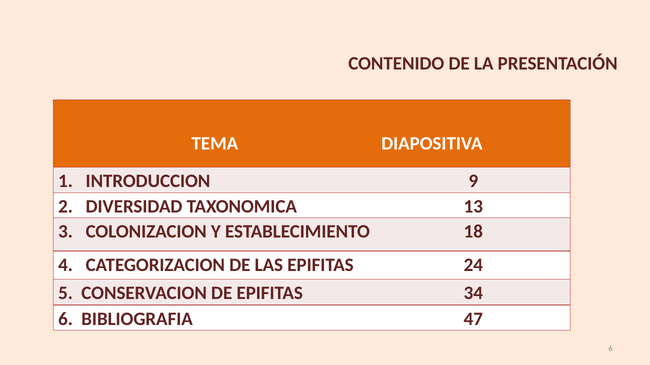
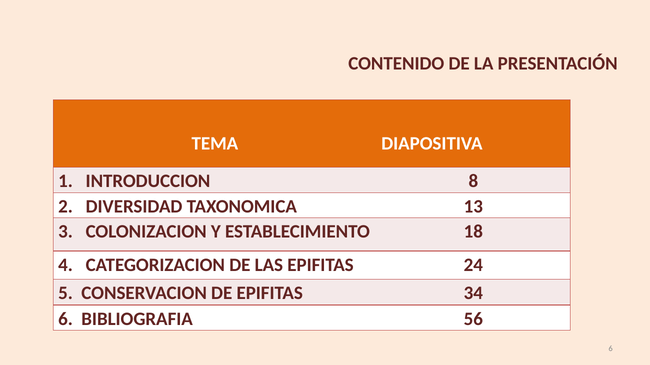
9: 9 -> 8 (473, 182)
47: 47 -> 56 (473, 319)
